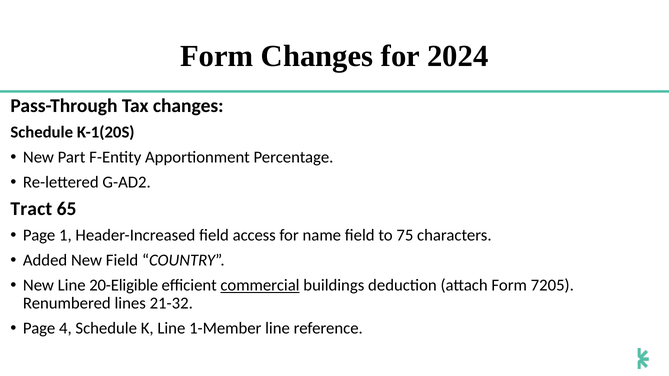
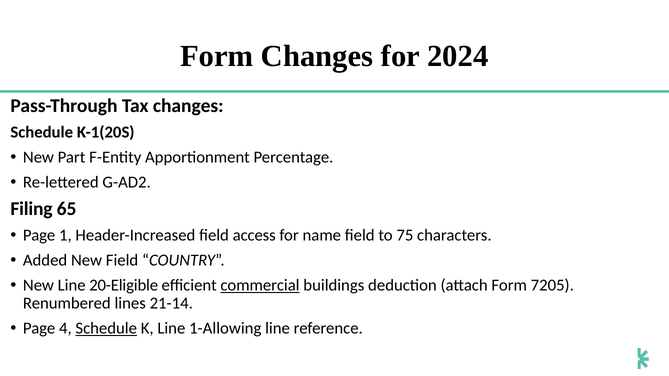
Tract: Tract -> Filing (31, 209)
21-32: 21-32 -> 21-14 (171, 304)
Schedule underline: none -> present (106, 329)
1-Member: 1-Member -> 1-Allowing (225, 329)
